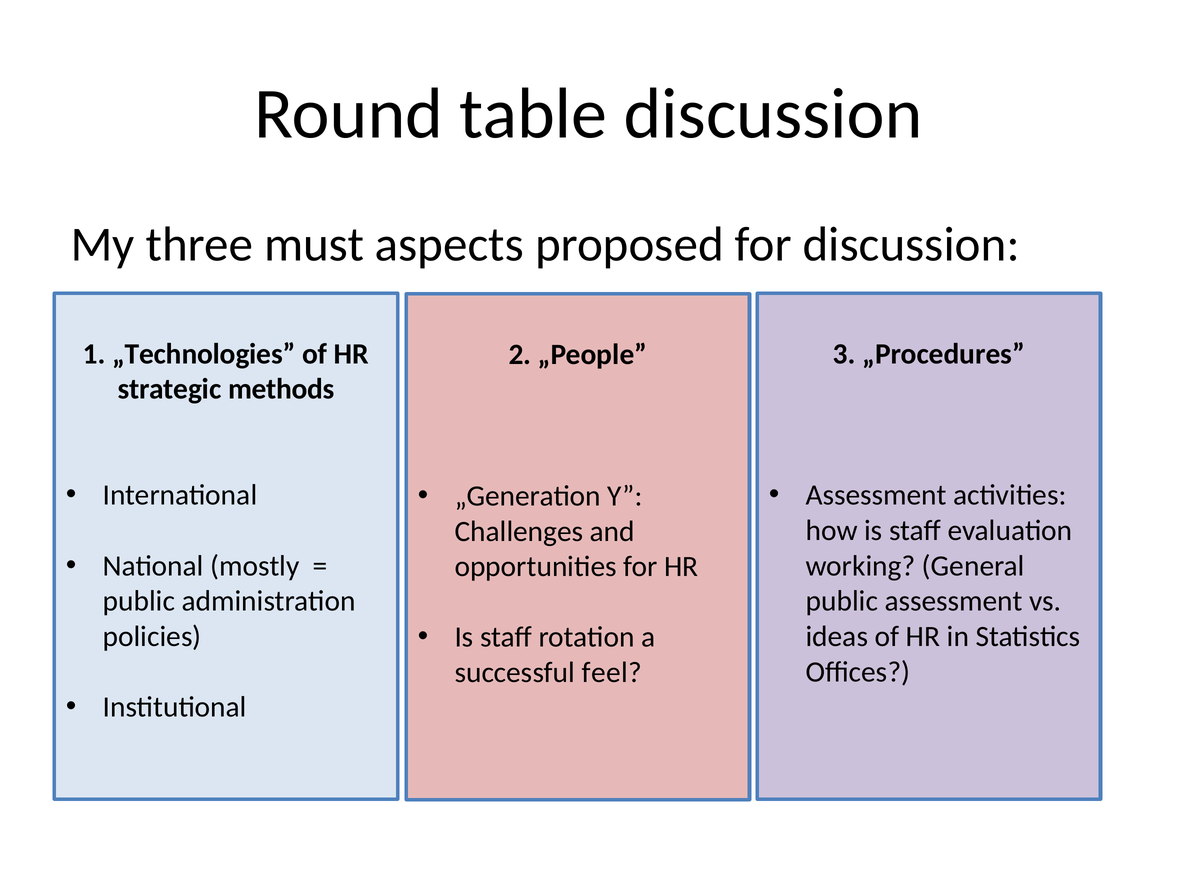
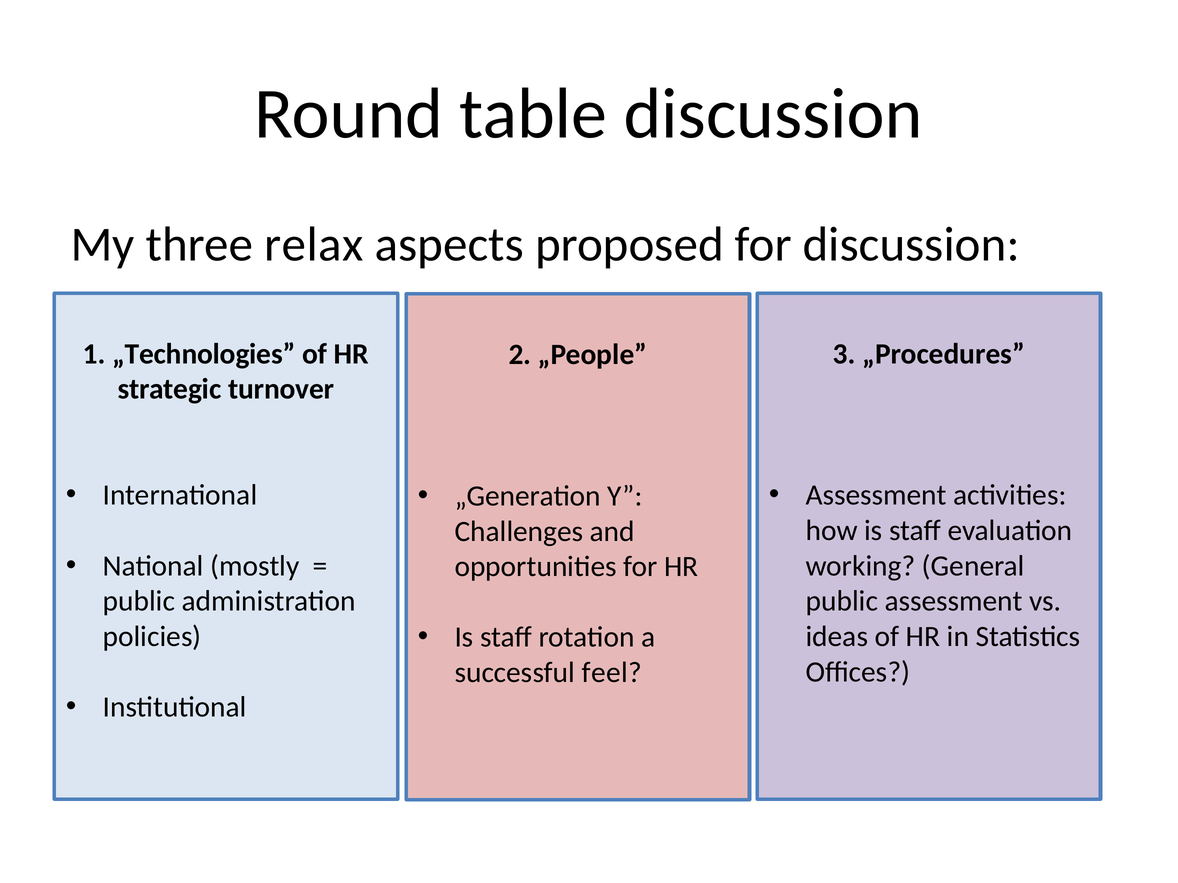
must: must -> relax (314, 245)
methods: methods -> turnover (281, 390)
